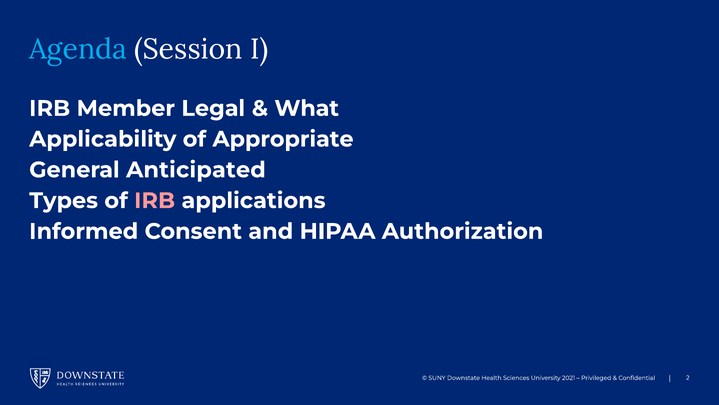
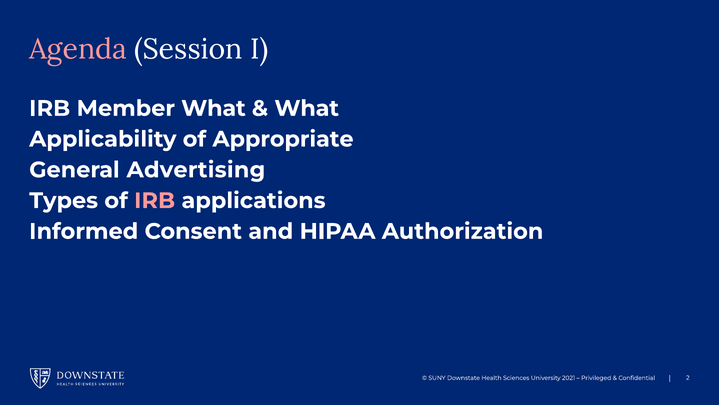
Agenda colour: light blue -> pink (78, 49)
Member Legal: Legal -> What (213, 108)
Anticipated: Anticipated -> Advertising (196, 170)
